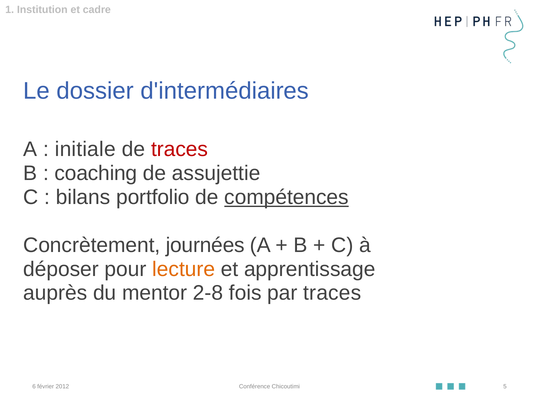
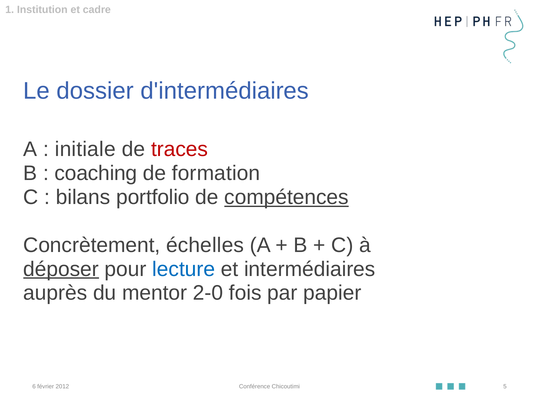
assujettie: assujettie -> formation (216, 173)
journées: journées -> échelles (205, 245)
déposer underline: none -> present (61, 269)
lecture colour: orange -> blue (184, 269)
apprentissage: apprentissage -> intermédiaires (310, 269)
2-8: 2-8 -> 2-0 (208, 293)
par traces: traces -> papier (332, 293)
